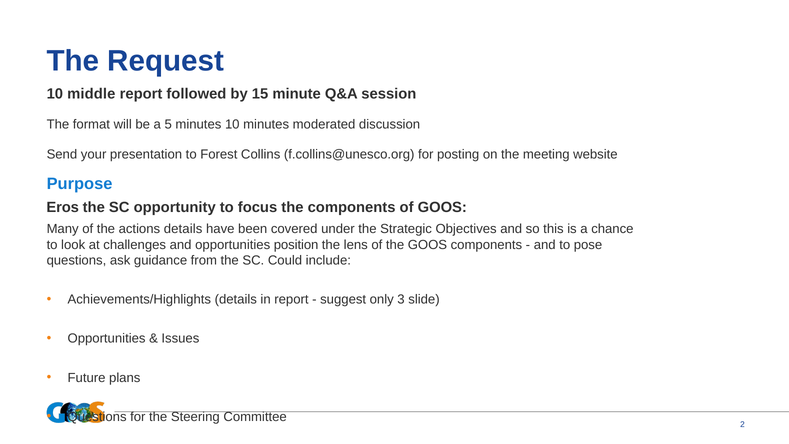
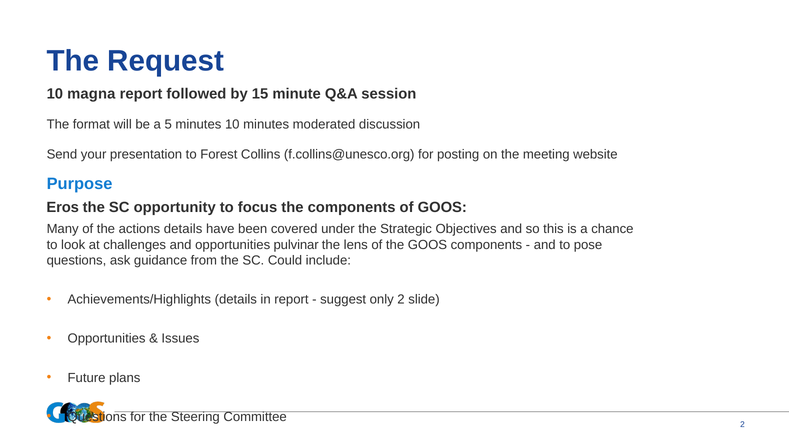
middle: middle -> magna (91, 94)
position: position -> pulvinar (296, 245)
only 3: 3 -> 2 (401, 299)
